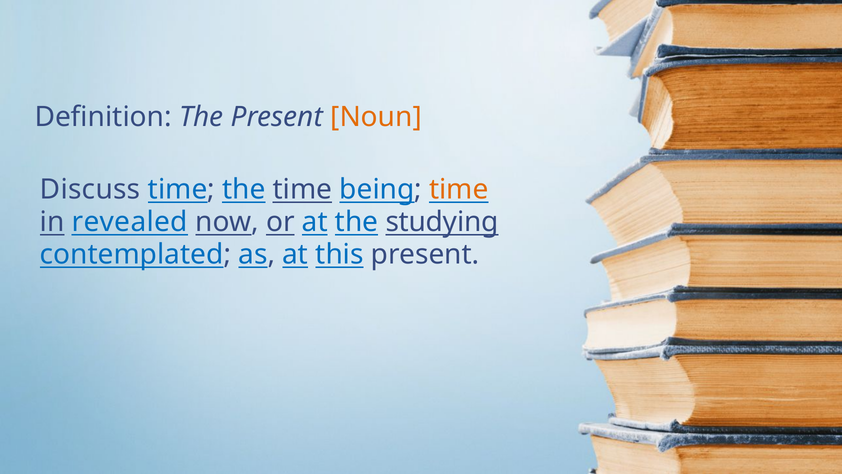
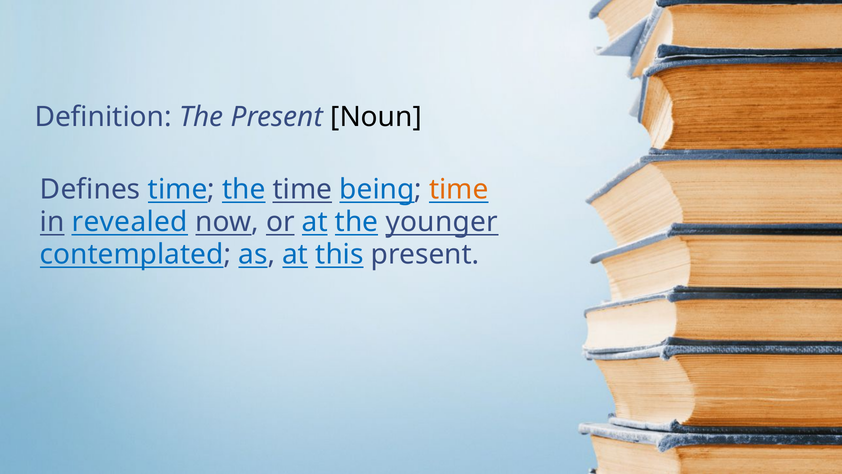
Noun colour: orange -> black (376, 117)
Discuss: Discuss -> Defines (90, 189)
studying: studying -> younger (442, 222)
